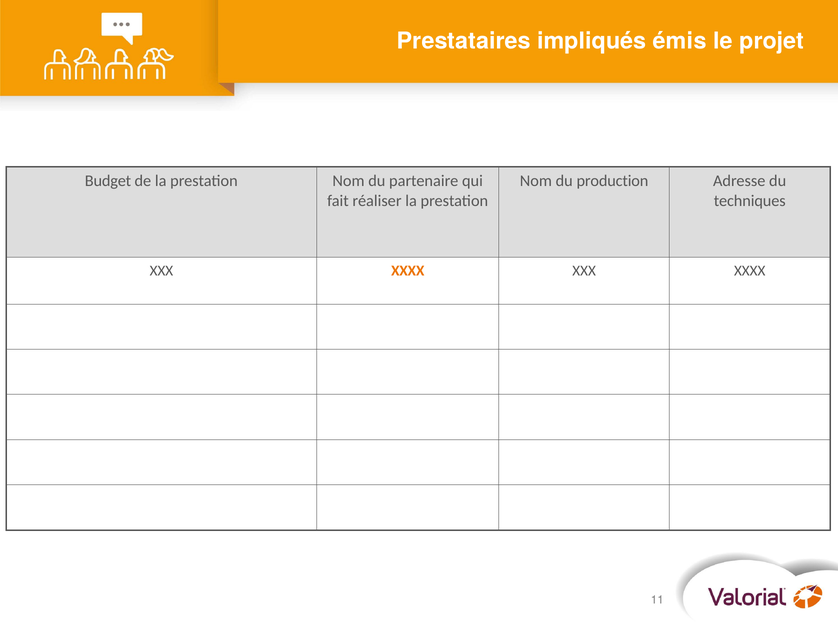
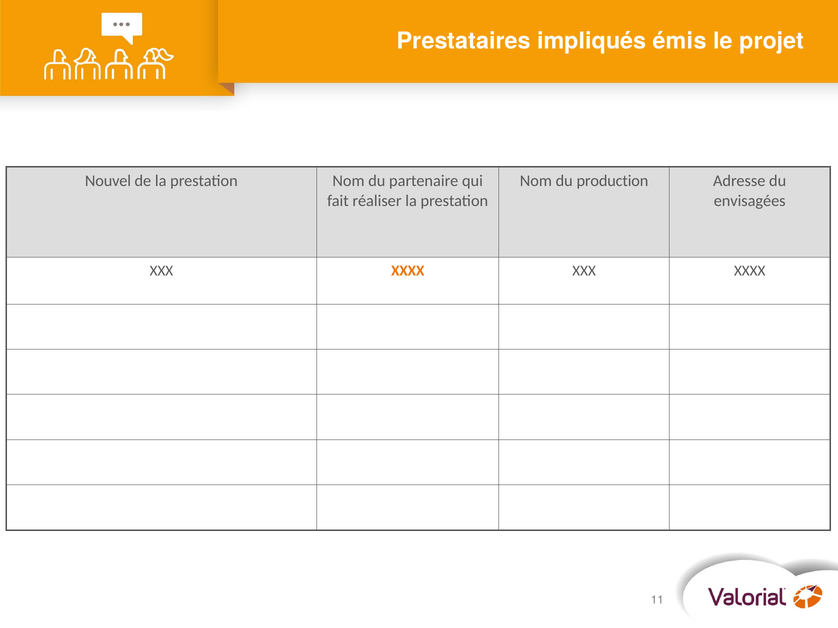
Budget: Budget -> Nouvel (108, 181)
techniques: techniques -> envisagées (750, 201)
